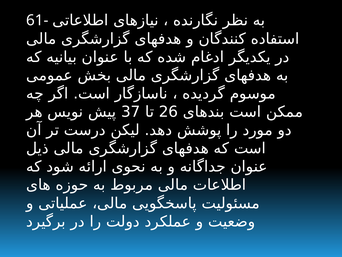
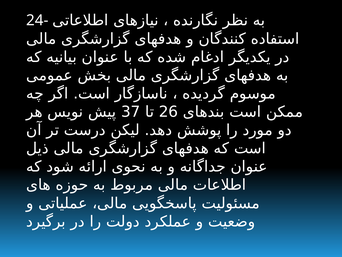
61-: 61- -> 24- (37, 20)
